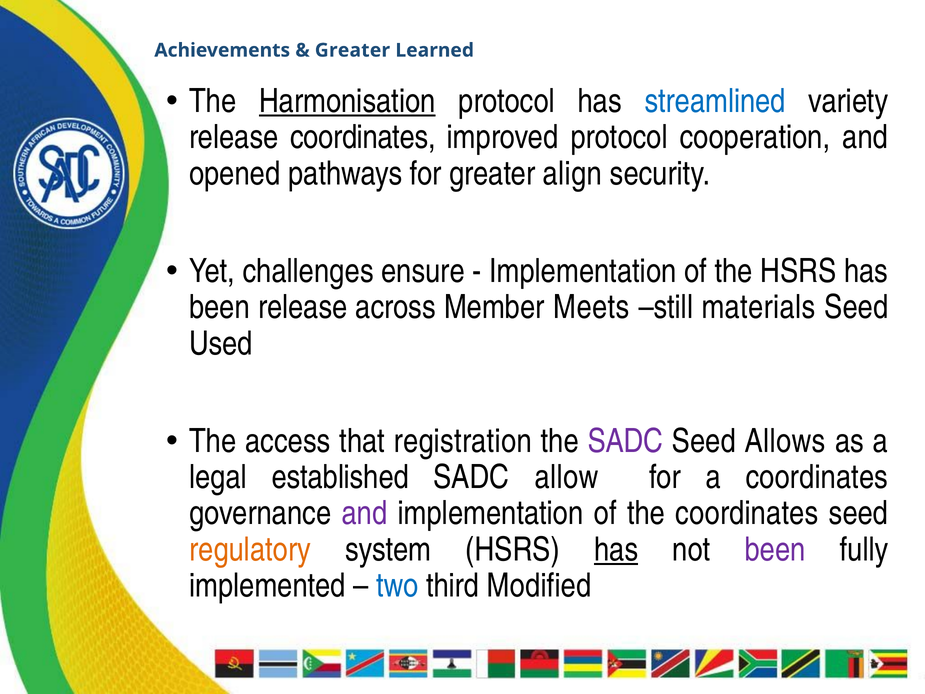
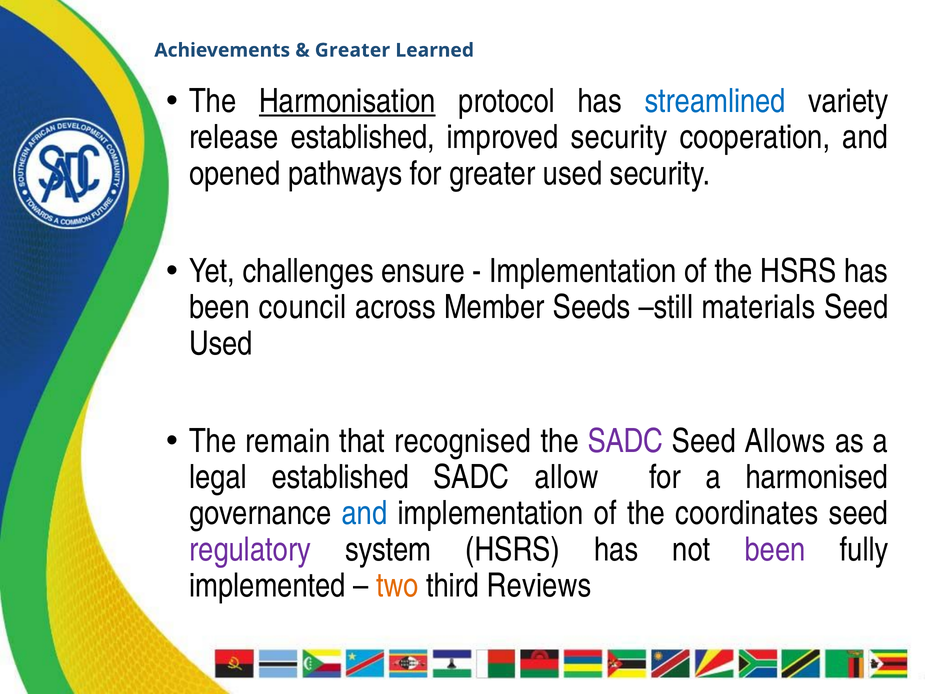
release coordinates: coordinates -> established (363, 137)
improved protocol: protocol -> security (619, 137)
greater align: align -> used (573, 173)
been release: release -> council (303, 307)
Meets: Meets -> Seeds (592, 307)
access: access -> remain (288, 441)
registration: registration -> recognised (463, 441)
a coordinates: coordinates -> harmonised (817, 477)
and colour: purple -> blue (364, 513)
regulatory colour: orange -> purple (250, 549)
has underline: present -> none (616, 549)
two colour: blue -> orange (397, 585)
Modified: Modified -> Reviews (539, 585)
